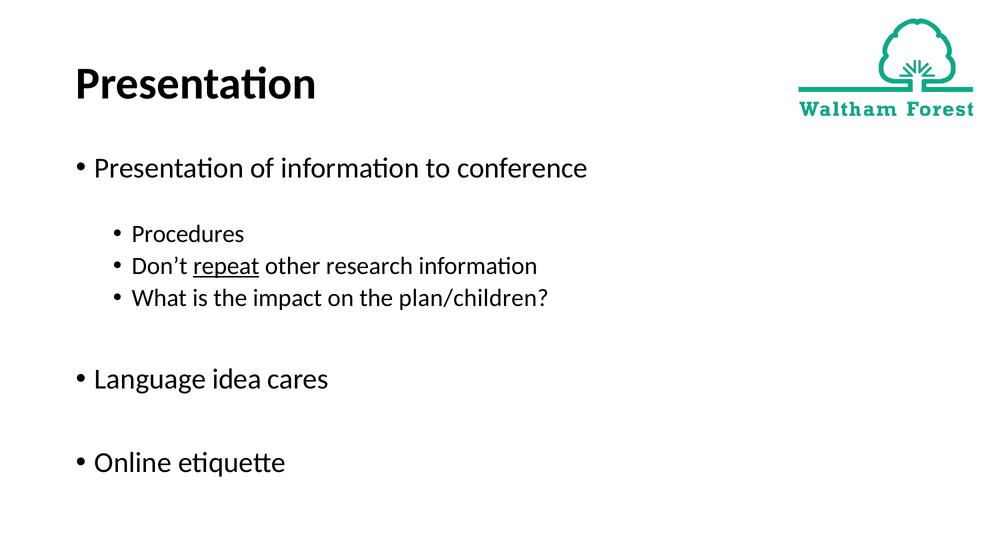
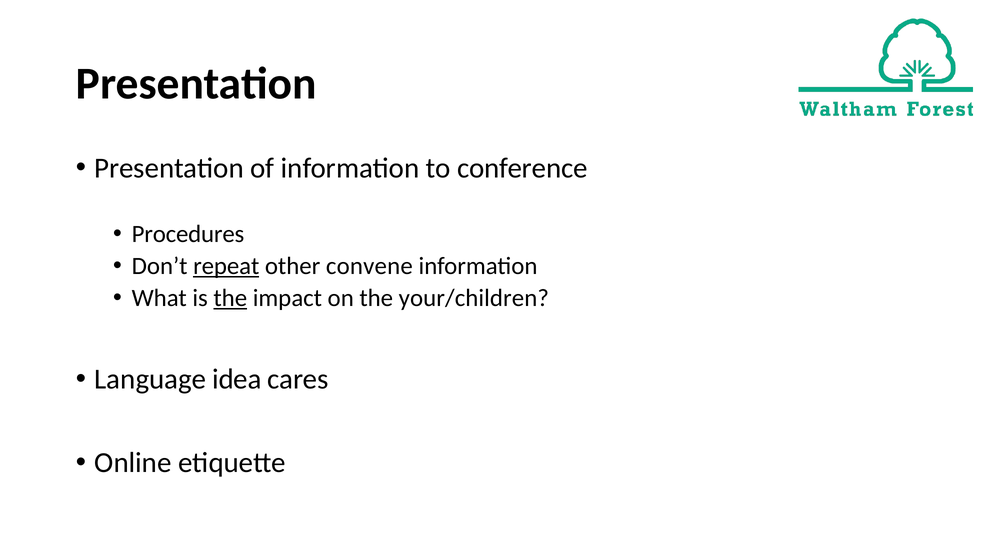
research: research -> convene (369, 266)
the underline: none -> present (230, 298)
plan/children: plan/children -> your/children (474, 298)
